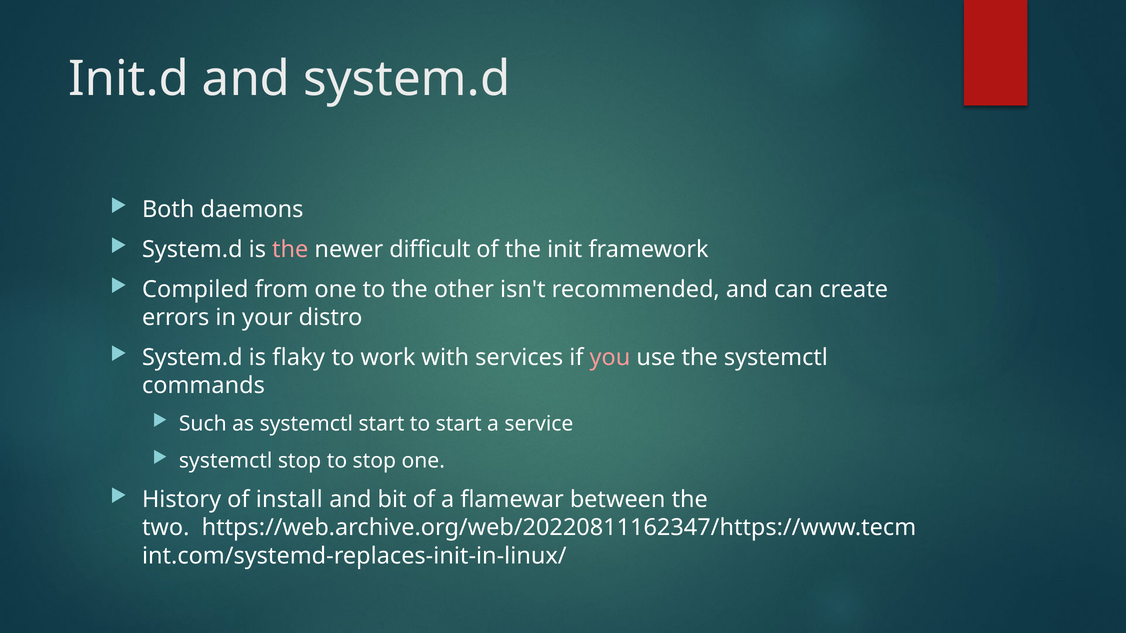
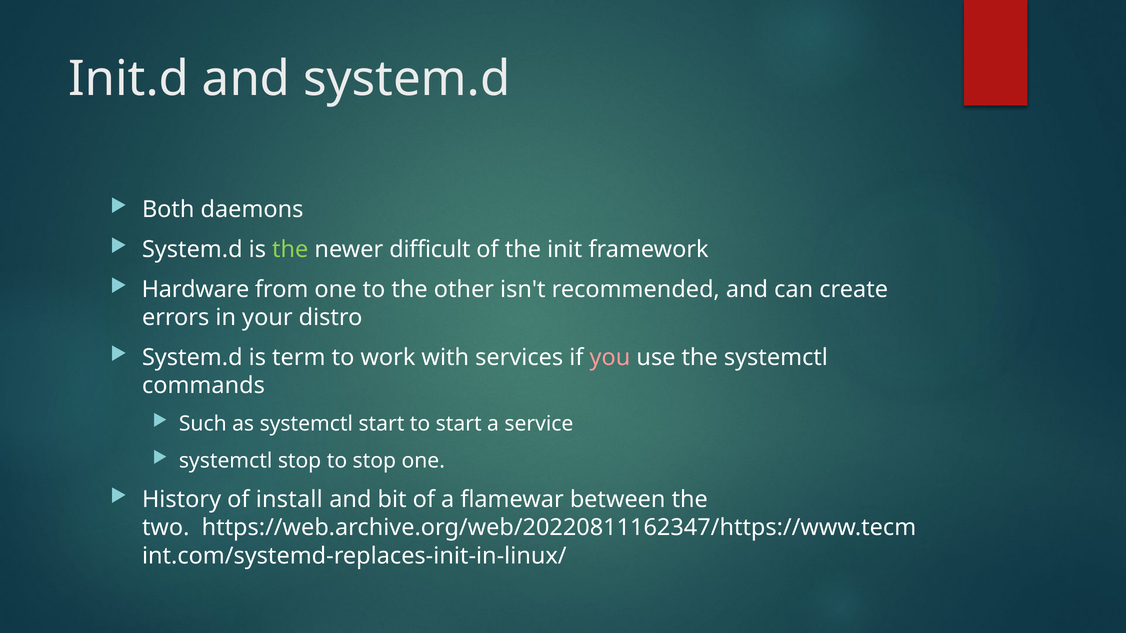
the colour: pink -> light green (290, 250)
Compiled: Compiled -> Hardware (195, 289)
flaky: flaky -> term (299, 358)
